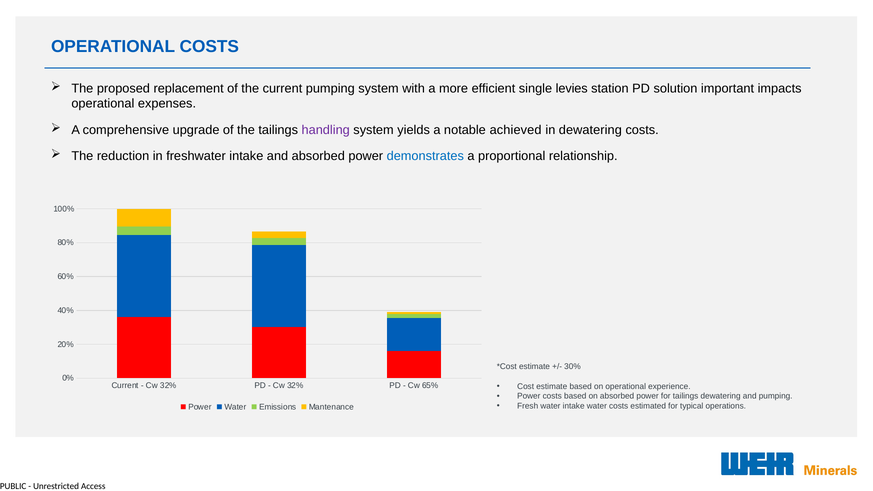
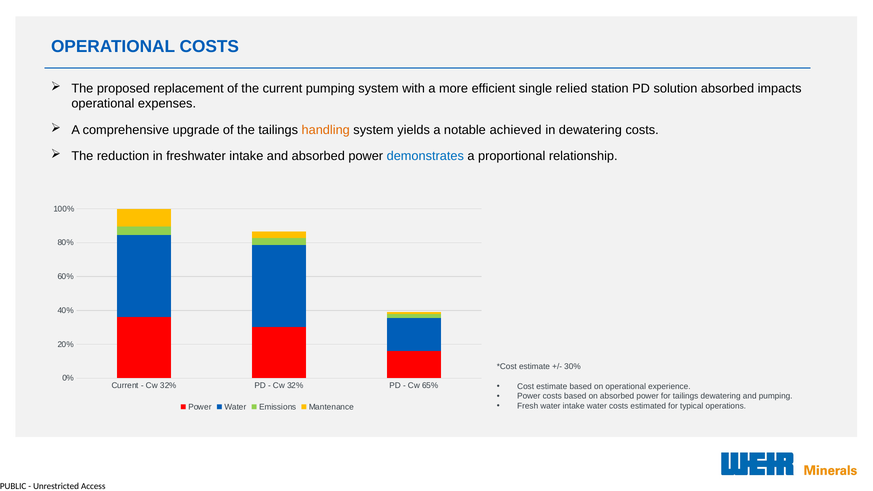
levies: levies -> relied (572, 89)
solution important: important -> absorbed (728, 89)
handling colour: purple -> orange (326, 130)
